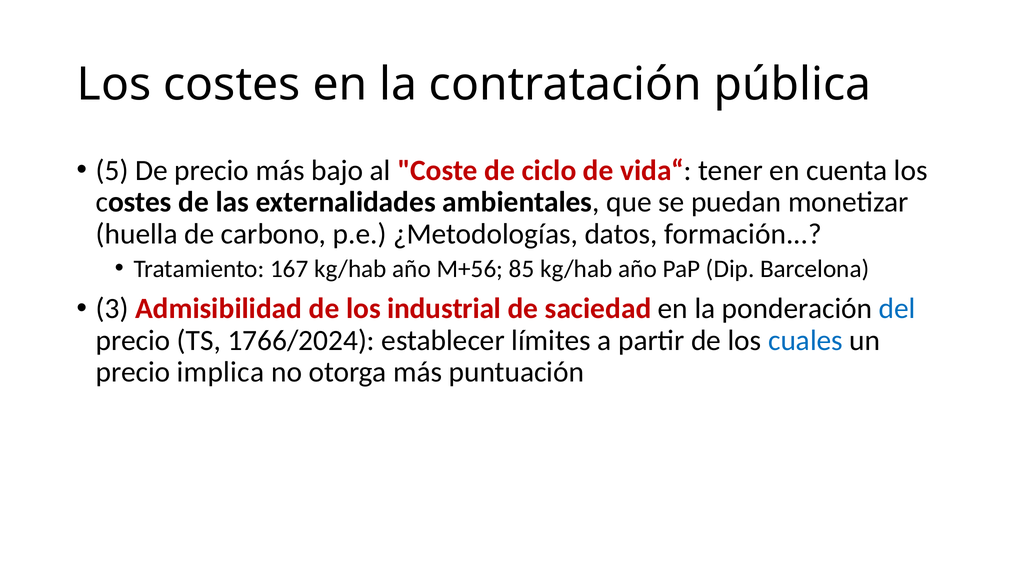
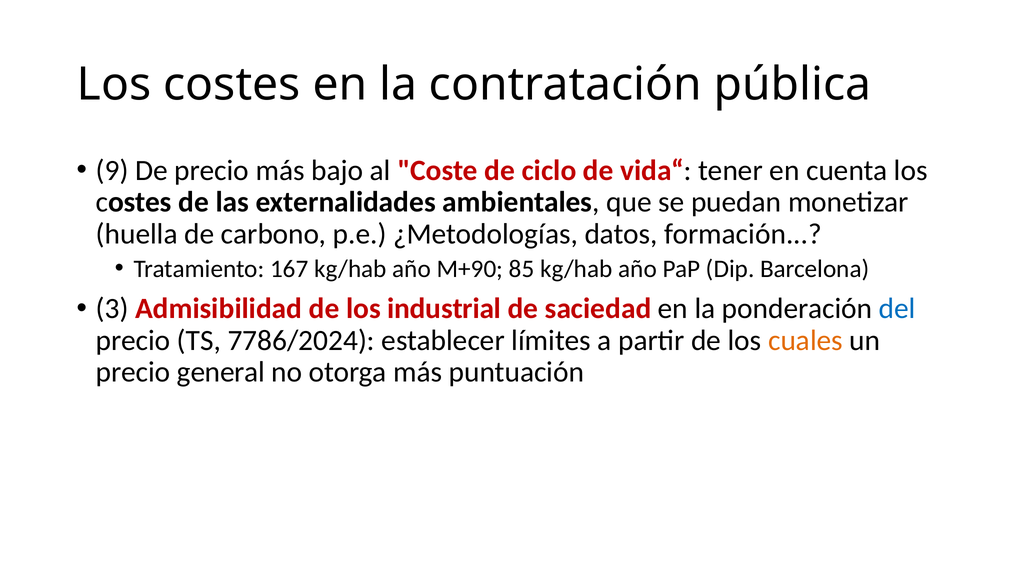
5: 5 -> 9 (112, 171)
M+56: M+56 -> M+90 (470, 269)
1766/2024: 1766/2024 -> 7786/2024 (301, 341)
cuales colour: blue -> orange (806, 341)
implica: implica -> general (221, 373)
